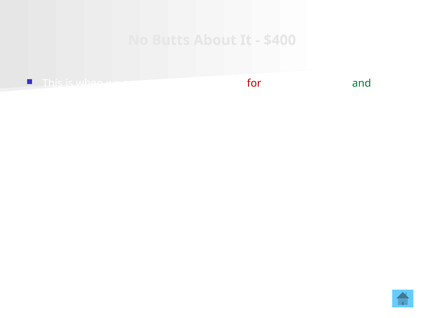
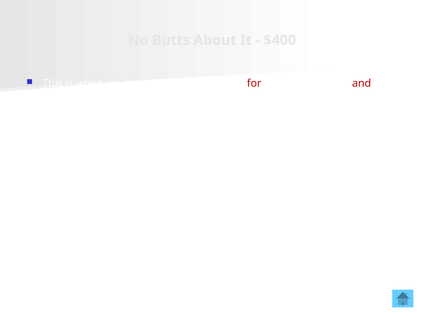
and colour: green -> red (362, 83)
